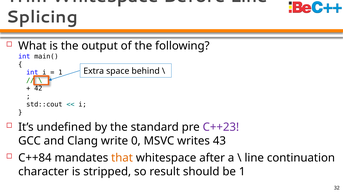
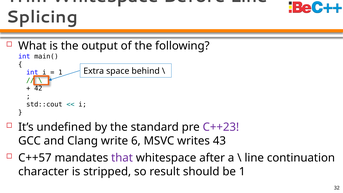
0: 0 -> 6 (136, 141)
C++84: C++84 -> C++57 (35, 158)
that colour: orange -> purple (122, 158)
